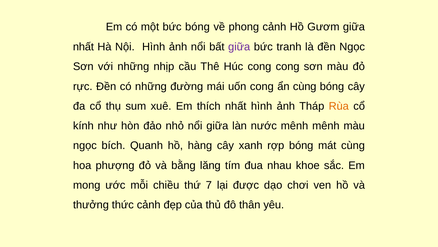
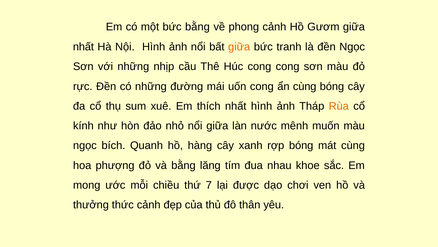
bức bóng: bóng -> bằng (197, 27)
giữa colour: purple -> orange (239, 47)
mênh mênh: mênh -> muốn (326, 126)
